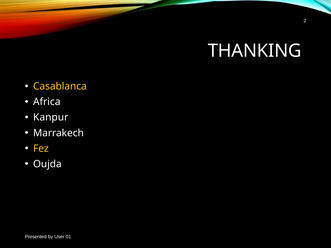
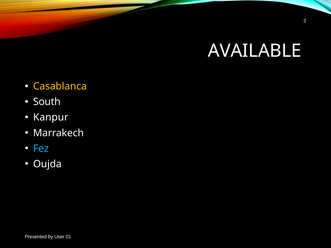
THANKING: THANKING -> AVAILABLE (255, 51)
Africa: Africa -> South (47, 102)
Fez colour: yellow -> light blue (41, 149)
